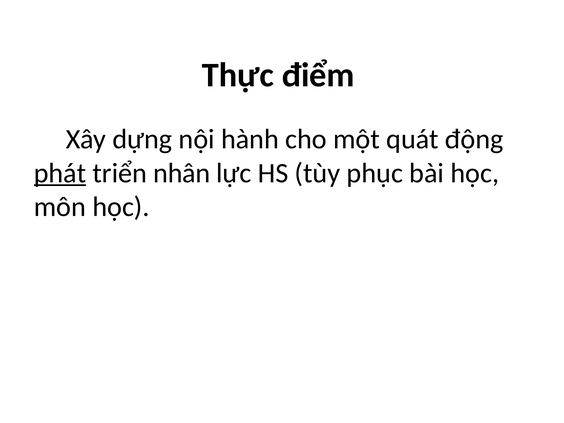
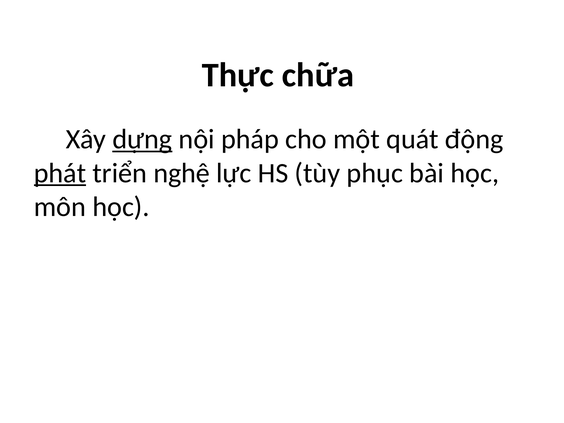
điểm: điểm -> chữa (318, 75)
dựng underline: none -> present (142, 139)
hành: hành -> pháp (250, 139)
nhân: nhân -> nghệ (182, 173)
